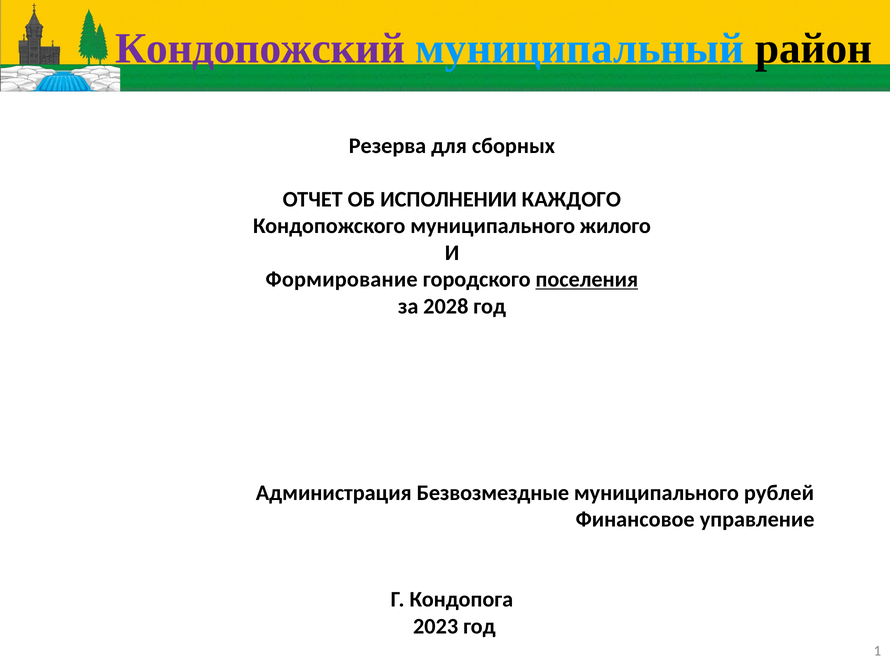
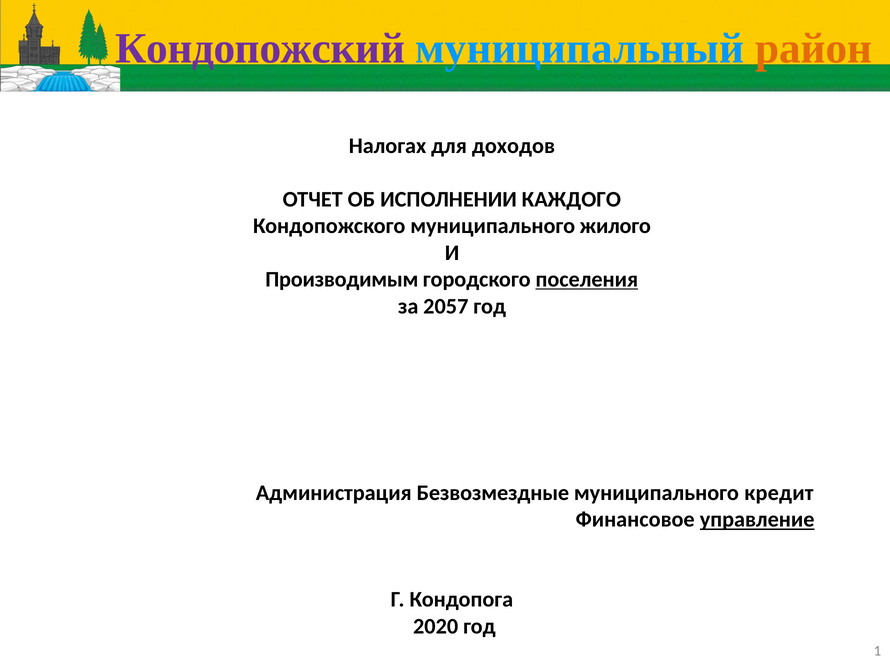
район colour: black -> orange (814, 49)
Резерва: Резерва -> Налогах (388, 146)
сборных: сборных -> доходов (513, 146)
Формирование: Формирование -> Производимым (342, 280)
2028: 2028 -> 2057 (446, 306)
рублей: рублей -> кредит (779, 493)
управление underline: none -> present (757, 520)
2023: 2023 -> 2020 (436, 627)
